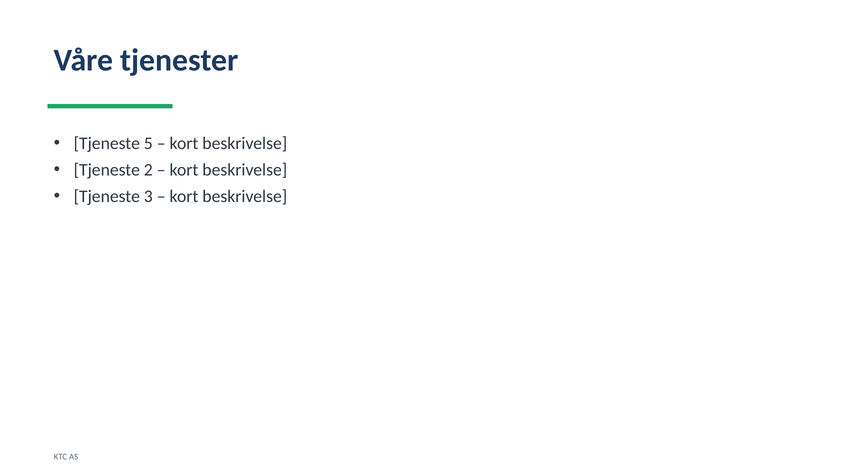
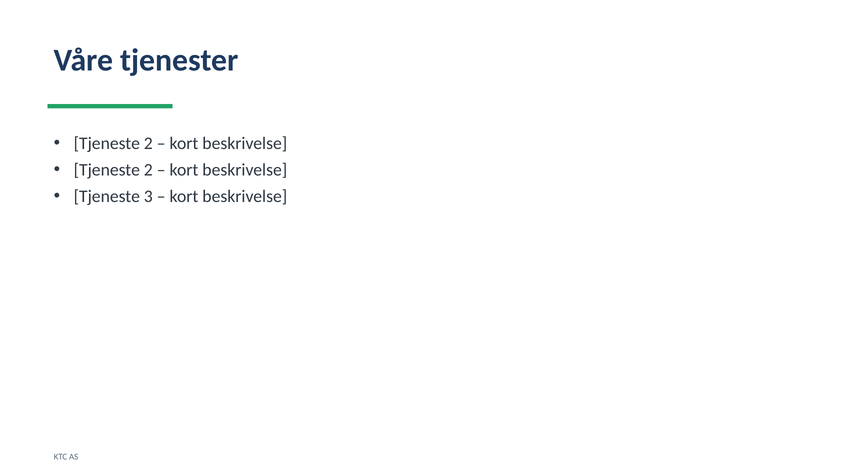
5: 5 -> 2 (148, 143)
